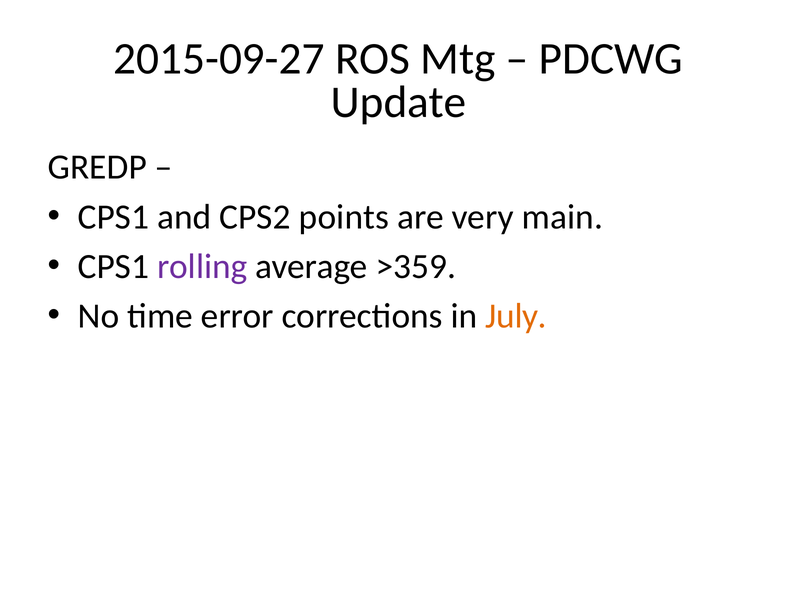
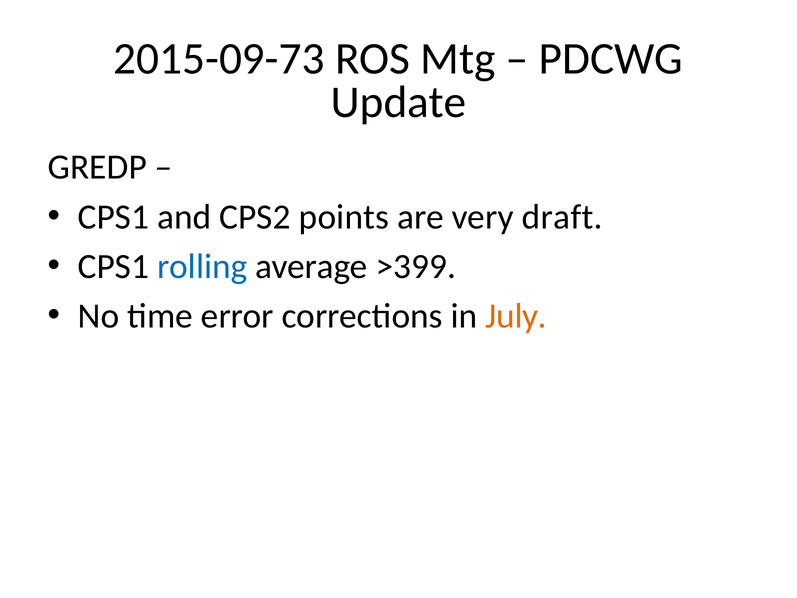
2015-09-27: 2015-09-27 -> 2015-09-73 (219, 59)
main: main -> draft (562, 217)
rolling colour: purple -> blue (202, 266)
>359: >359 -> >399 (416, 266)
